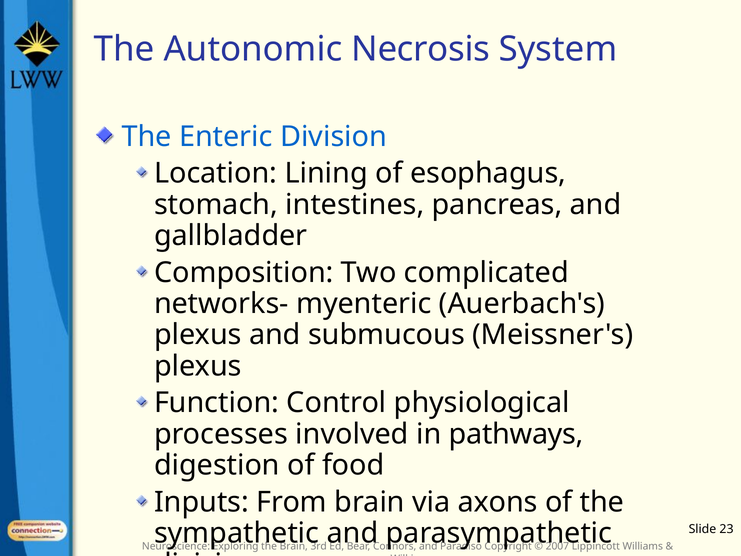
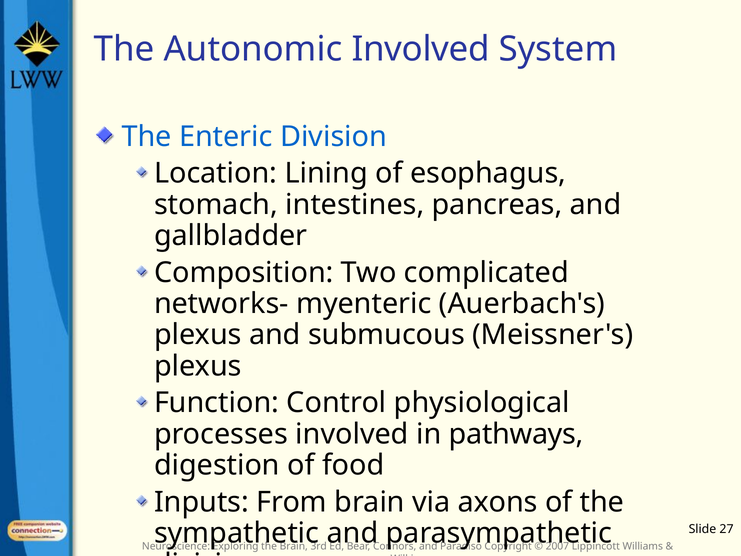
Autonomic Necrosis: Necrosis -> Involved (421, 49)
23: 23 -> 27 (727, 529)
